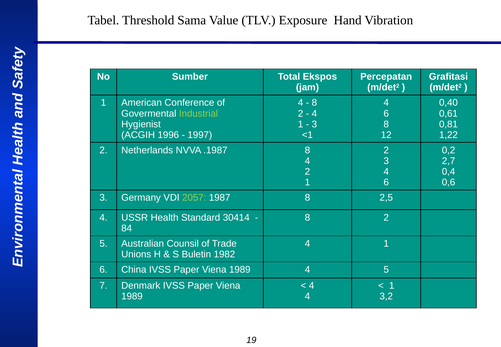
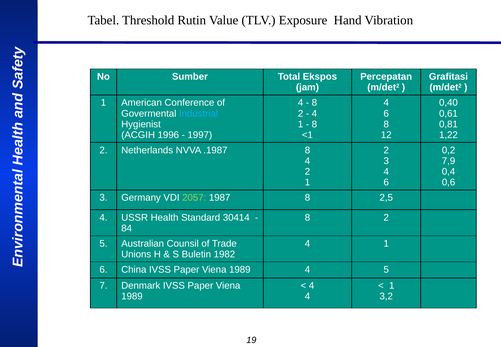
Sama: Sama -> Rutin (192, 20)
Industrial colour: light green -> light blue (199, 113)
3: 3 -> 8 (314, 124)
2,7: 2,7 -> 7,9 (449, 161)
